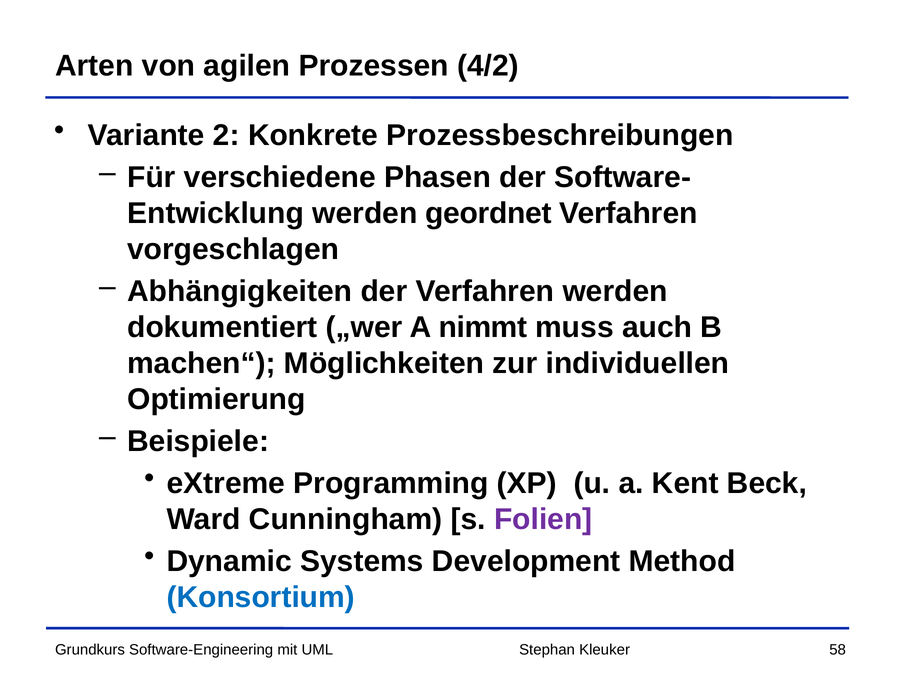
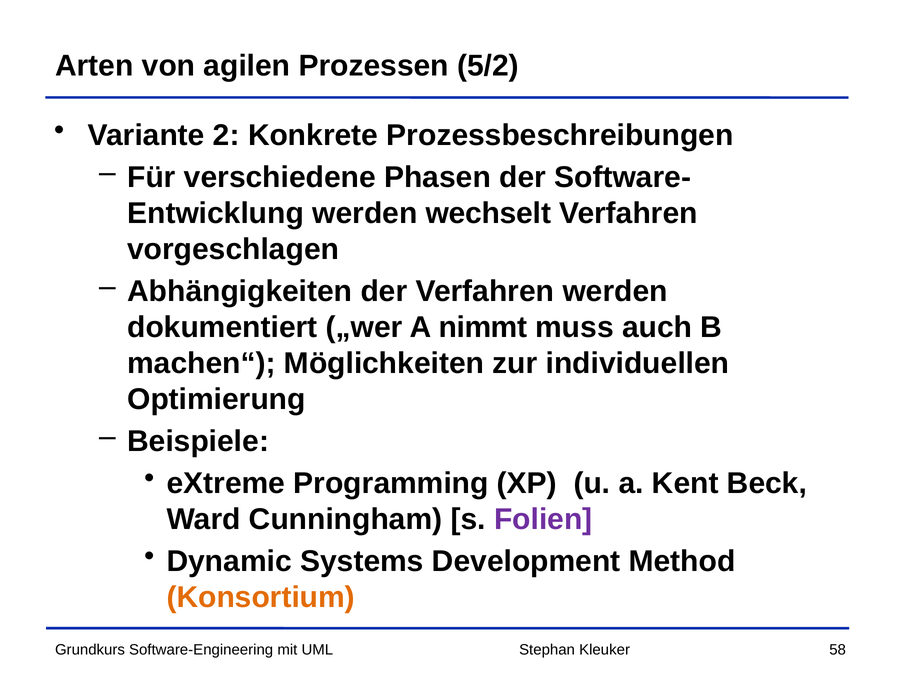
4/2: 4/2 -> 5/2 (488, 66)
geordnet: geordnet -> wechselt (488, 214)
Konsortium colour: blue -> orange (261, 598)
